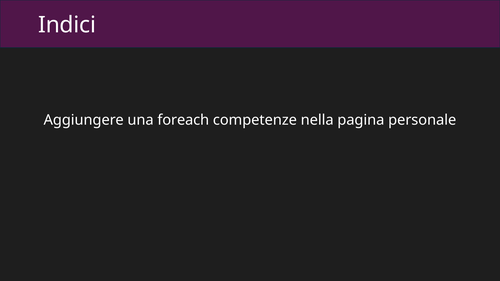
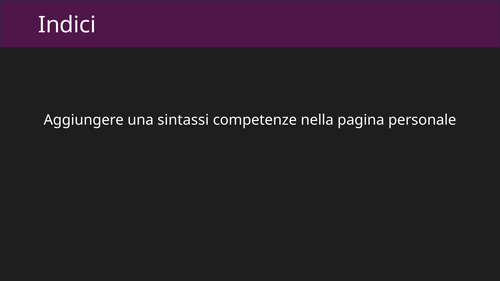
foreach: foreach -> sintassi (183, 120)
